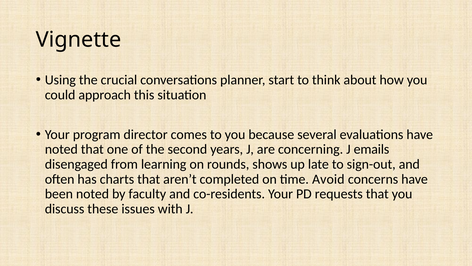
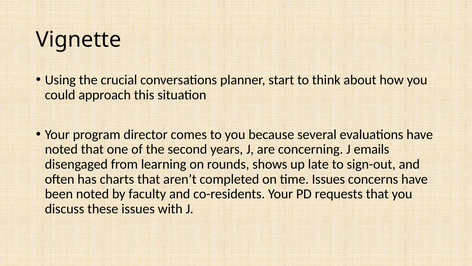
time Avoid: Avoid -> Issues (328, 179)
